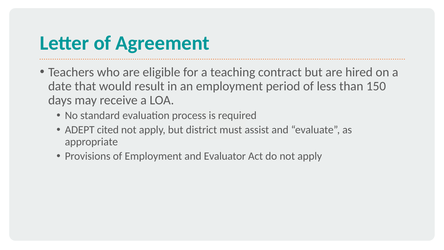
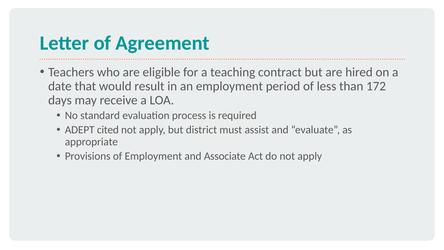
150: 150 -> 172 (376, 86)
Evaluator: Evaluator -> Associate (225, 156)
